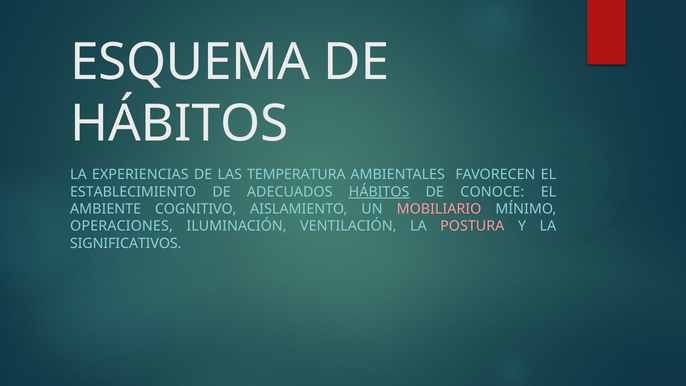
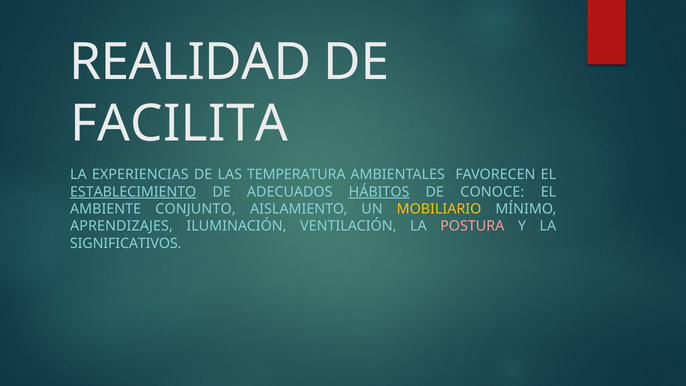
ESQUEMA: ESQUEMA -> REALIDAD (190, 62)
HÁBITOS: HÁBITOS -> FACILITA (179, 124)
ESTABLECIMIENTO underline: none -> present (133, 192)
COGNITIVO: COGNITIVO -> CONJUNTO (196, 209)
MOBILIARIO colour: pink -> yellow (439, 209)
OPERACIONES: OPERACIONES -> APRENDIZAJES (121, 226)
